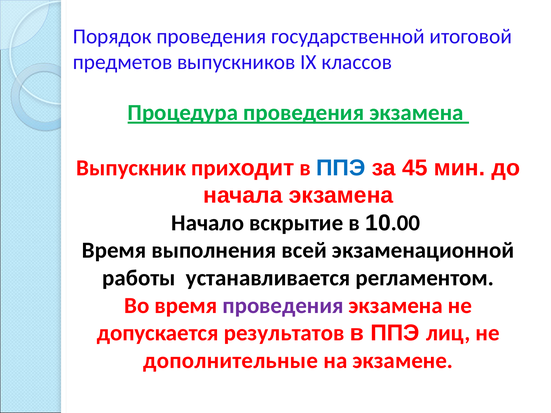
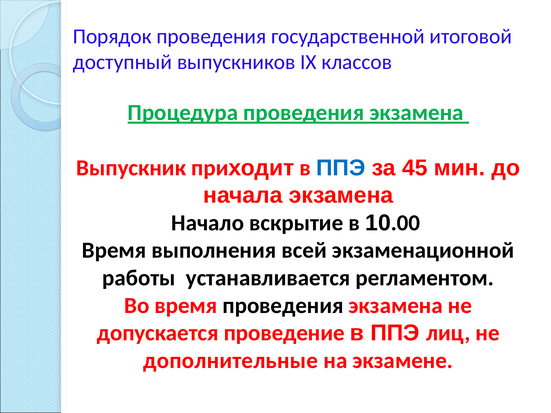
предметов: предметов -> доступный (122, 62)
проведения colour: purple -> black (283, 306)
результатов: результатов -> проведение (284, 333)
